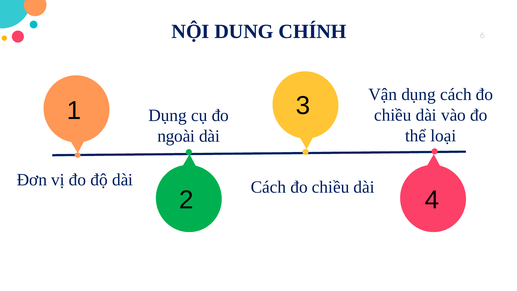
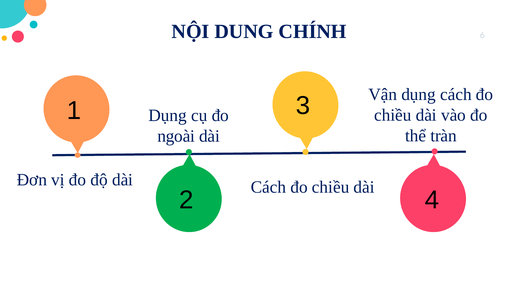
loại: loại -> tràn (444, 136)
